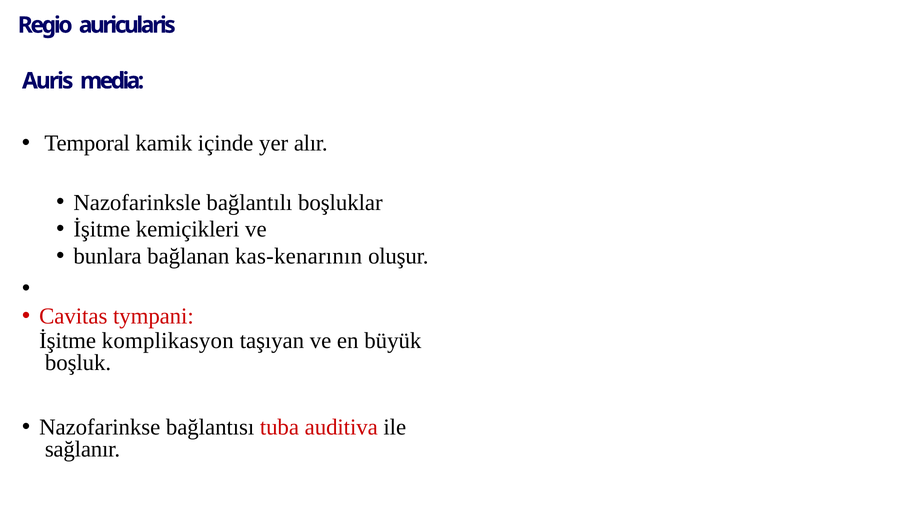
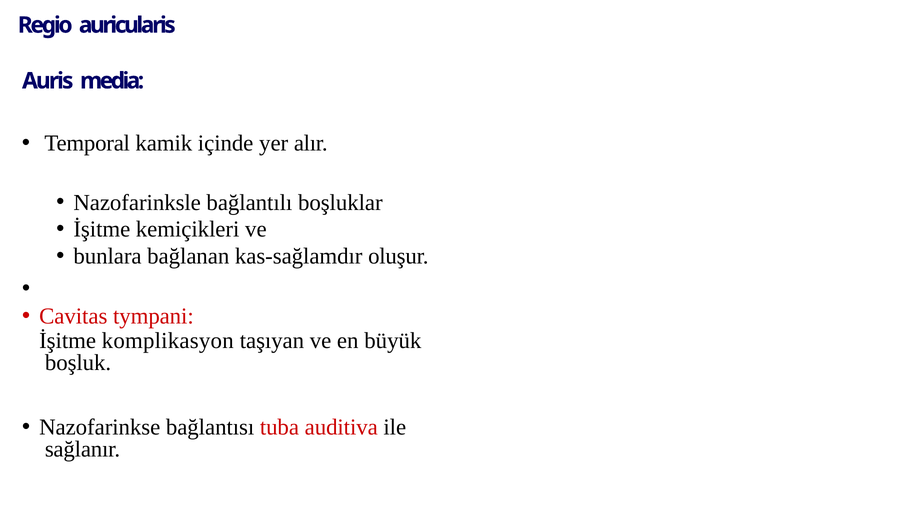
kas-kenarının: kas-kenarının -> kas-sağlamdır (299, 256)
